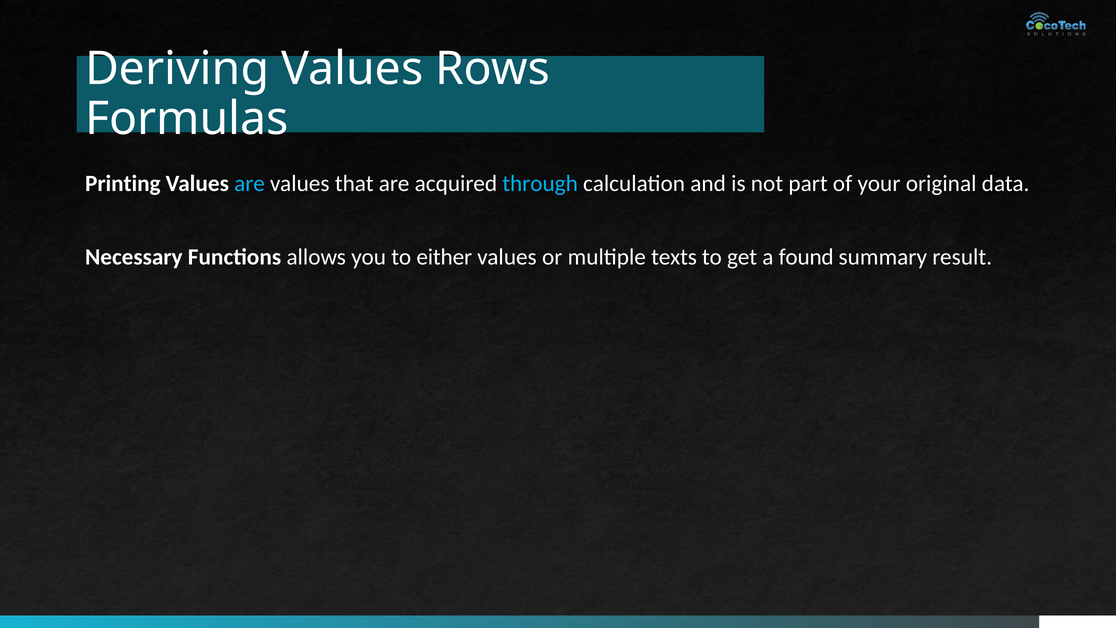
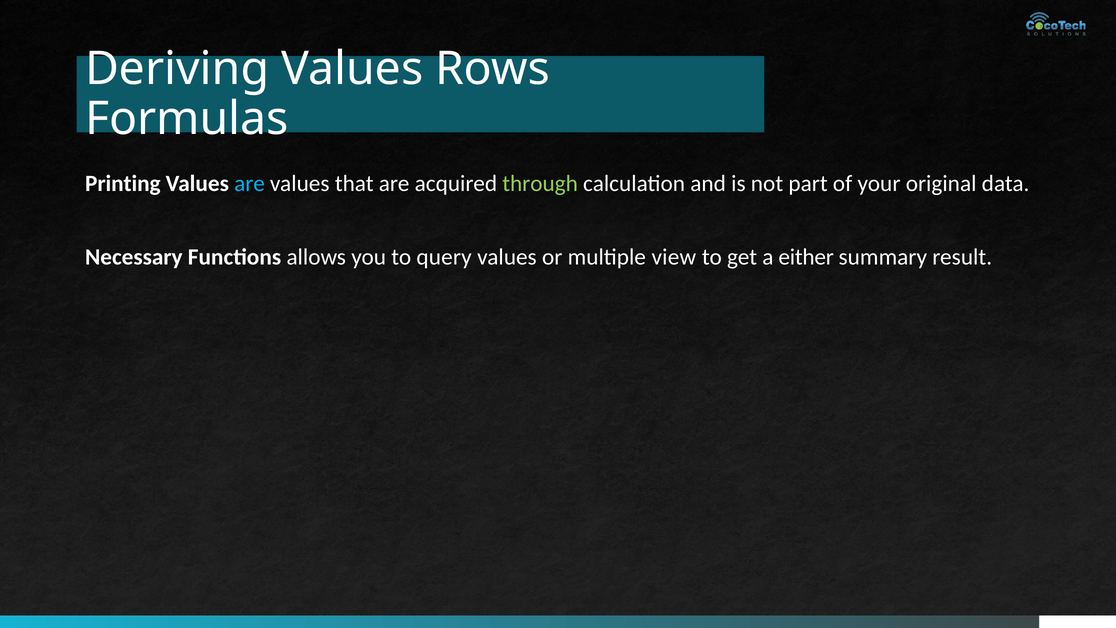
through colour: light blue -> light green (540, 184)
either: either -> query (444, 257)
texts: texts -> view (674, 257)
found: found -> either (806, 257)
